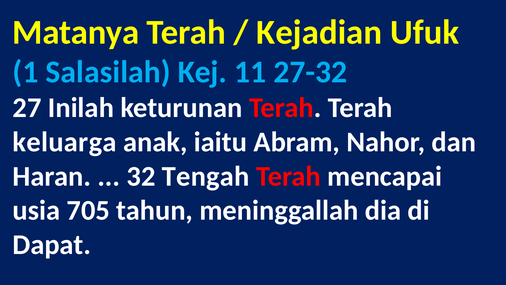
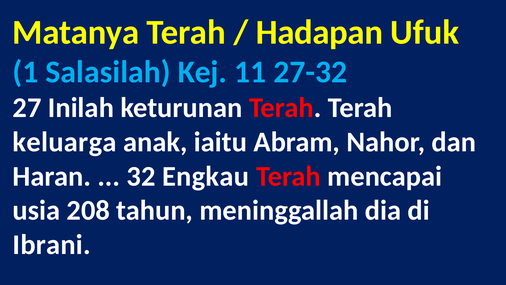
Kejadian: Kejadian -> Hadapan (319, 32)
Tengah: Tengah -> Engkau (206, 176)
705: 705 -> 208 (88, 210)
Dapat: Dapat -> Ibrani (52, 244)
